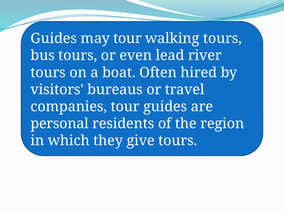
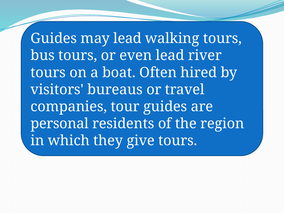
may tour: tour -> lead (127, 38)
